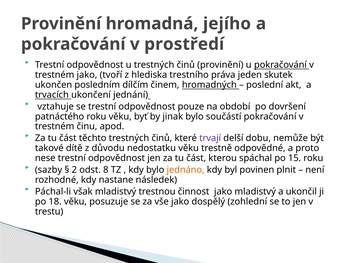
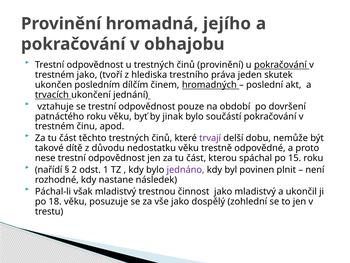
prostředí: prostředí -> obhajobu (184, 44)
sazby: sazby -> nařídí (49, 170)
8: 8 -> 1 (106, 170)
jednáno colour: orange -> purple (186, 170)
